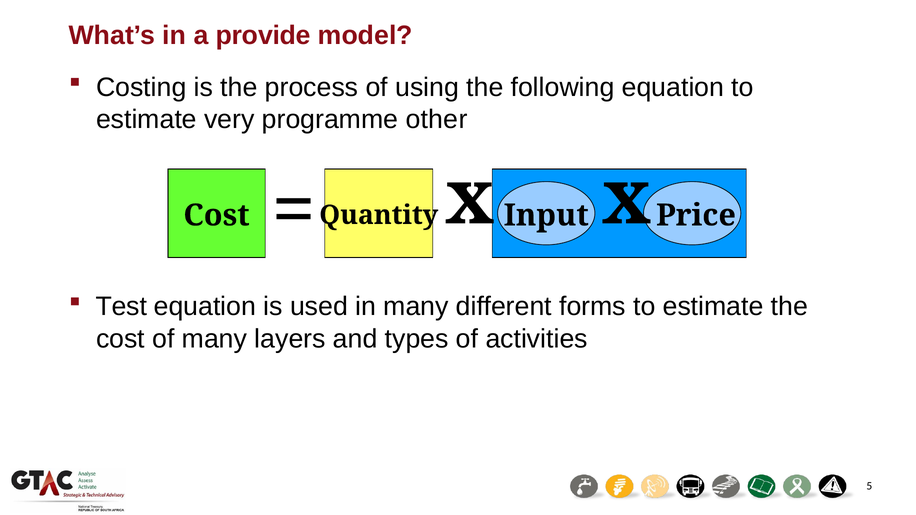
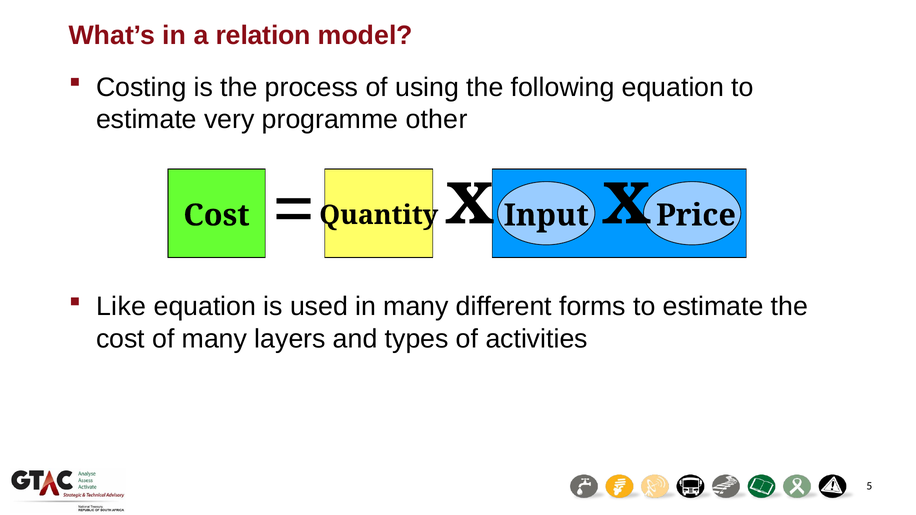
provide: provide -> relation (263, 36)
Test: Test -> Like (121, 307)
